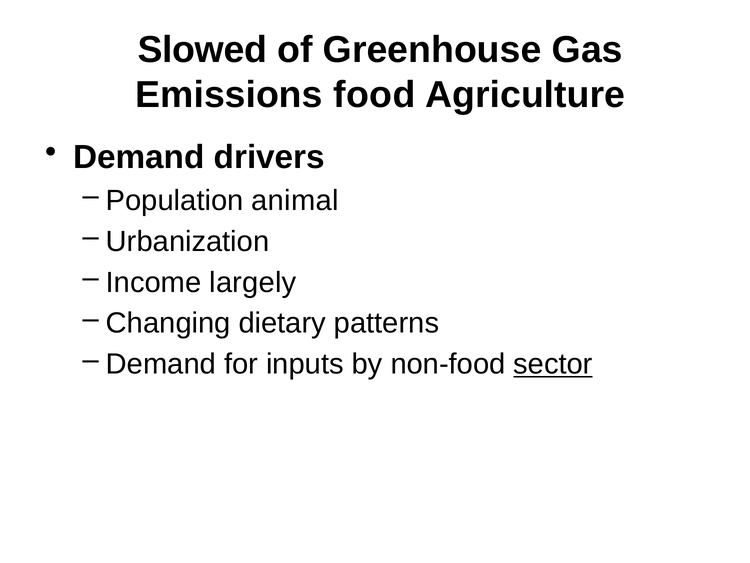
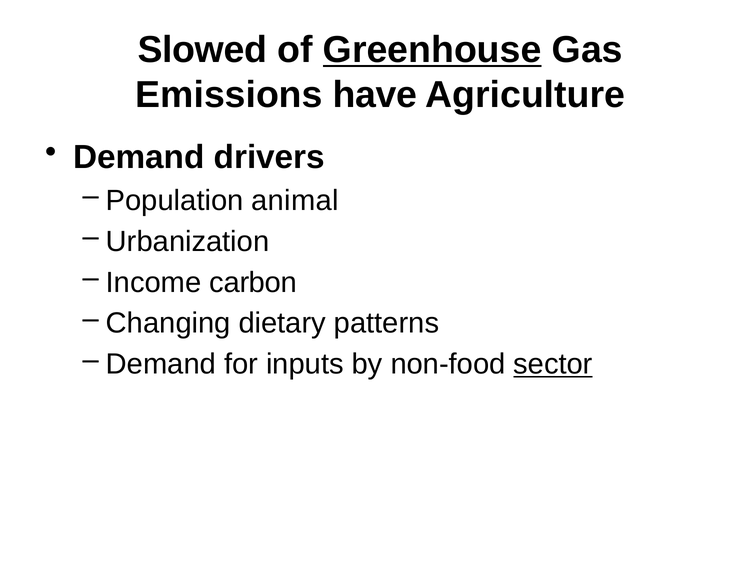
Greenhouse underline: none -> present (432, 50)
food: food -> have (375, 95)
largely: largely -> carbon (253, 282)
